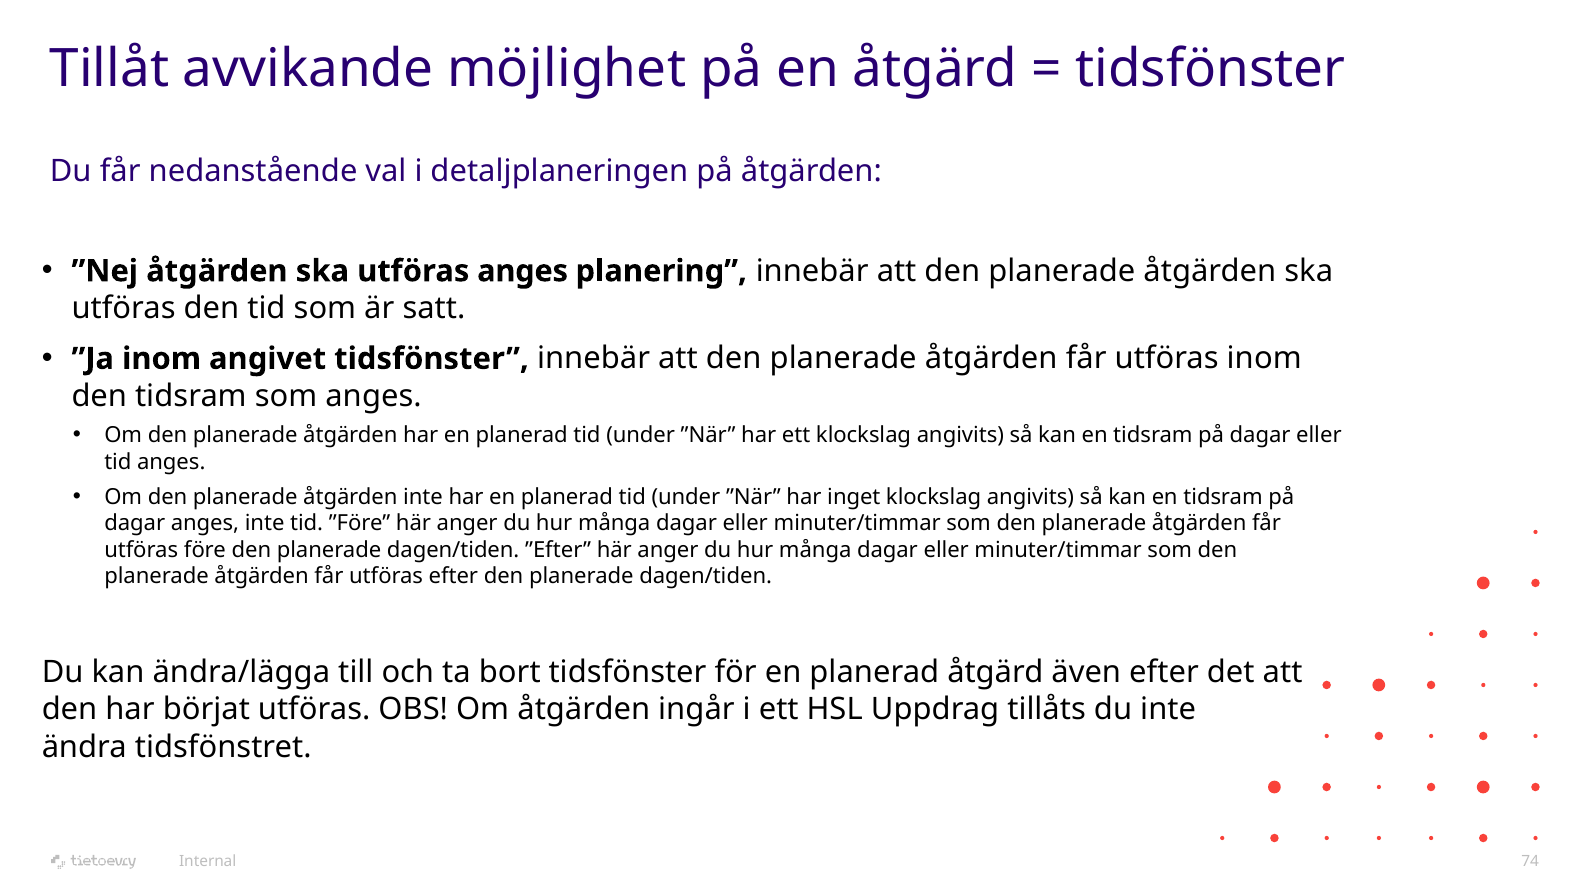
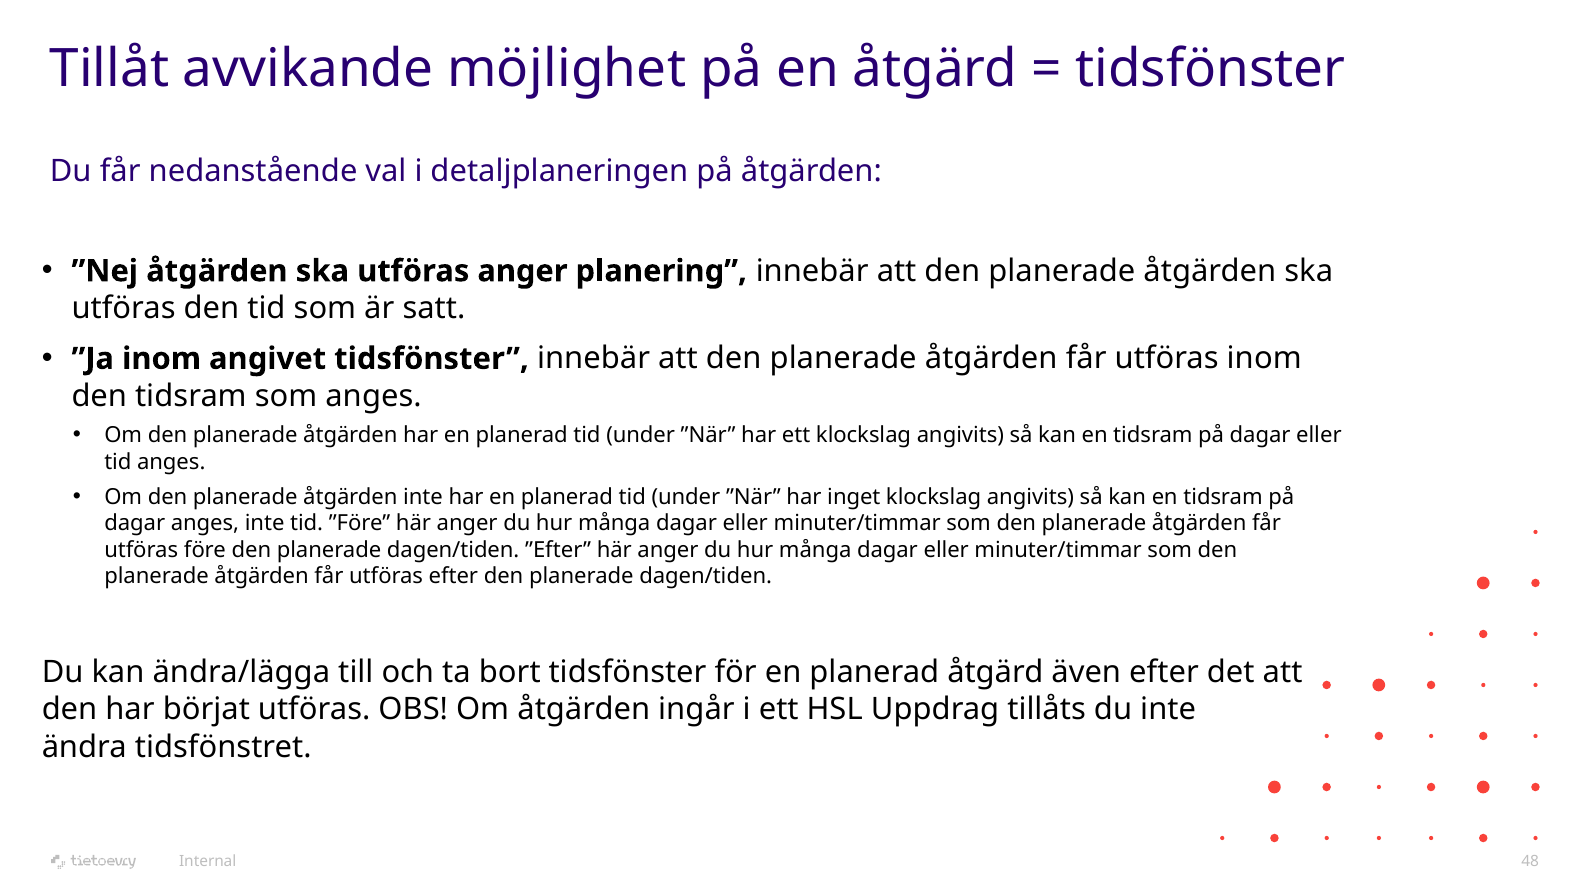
utföras anges: anges -> anger (522, 271)
74: 74 -> 48 (1530, 861)
